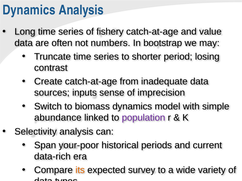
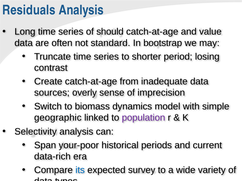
Dynamics: Dynamics -> Residuals (29, 10)
fishery: fishery -> should (110, 32)
numbers: numbers -> standard (110, 43)
inputs: inputs -> overly (85, 93)
abundance: abundance -> geographic (58, 118)
its colour: orange -> blue (80, 170)
